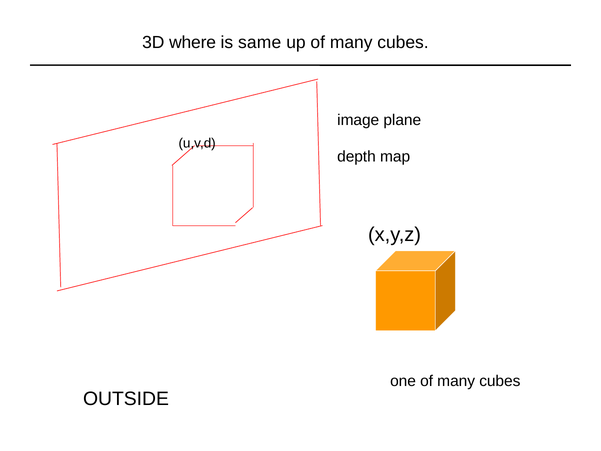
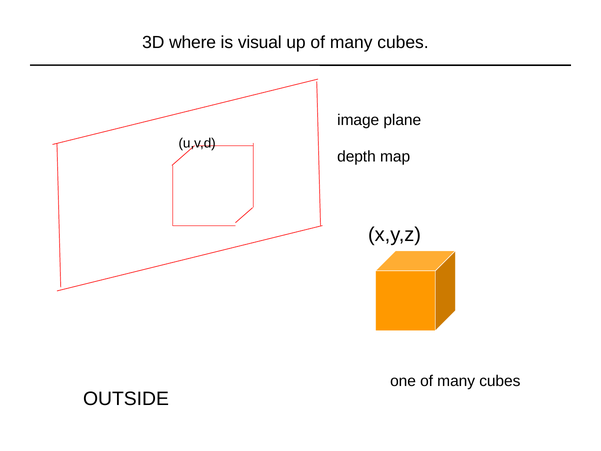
same: same -> visual (260, 42)
